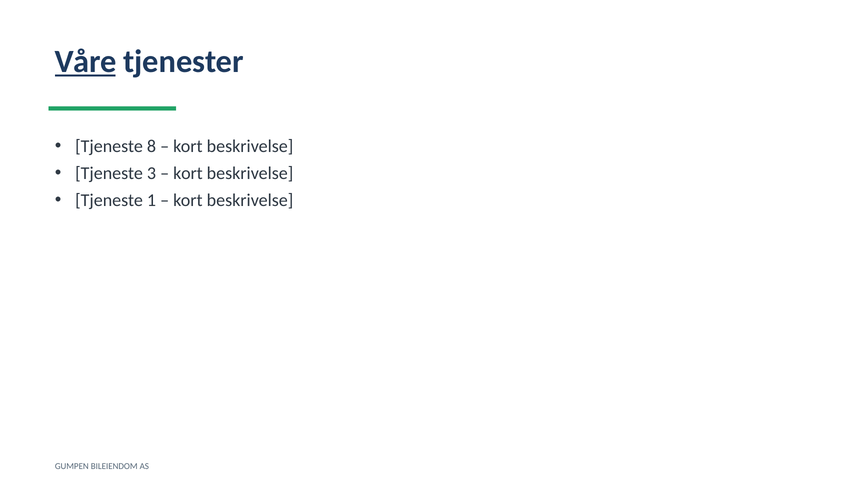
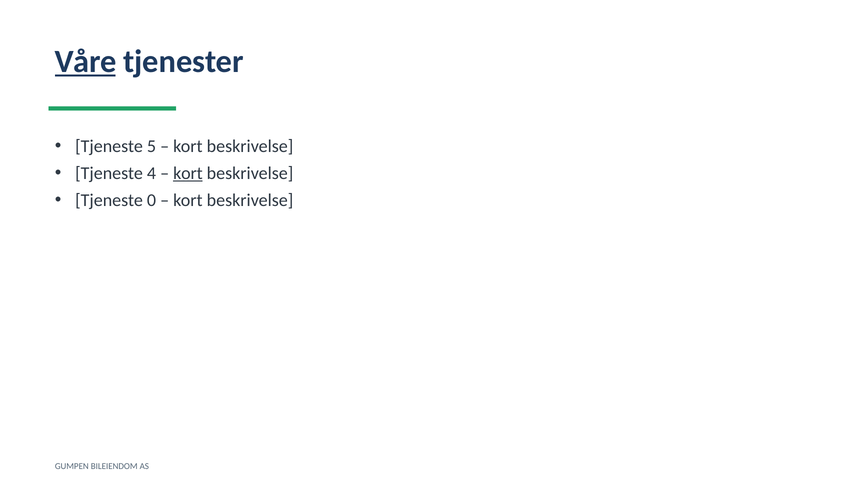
8: 8 -> 5 (151, 146)
3: 3 -> 4 (151, 173)
kort underline: none -> present (188, 173)
1: 1 -> 0 (151, 200)
